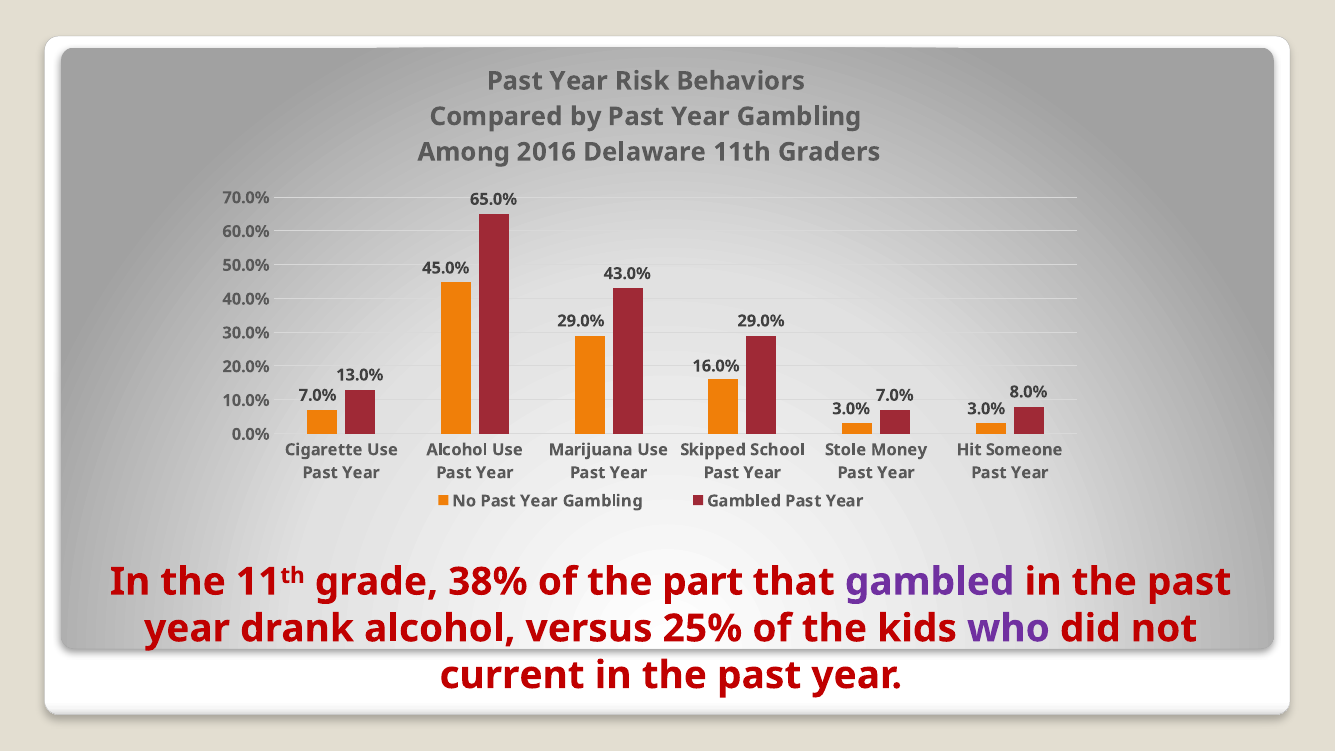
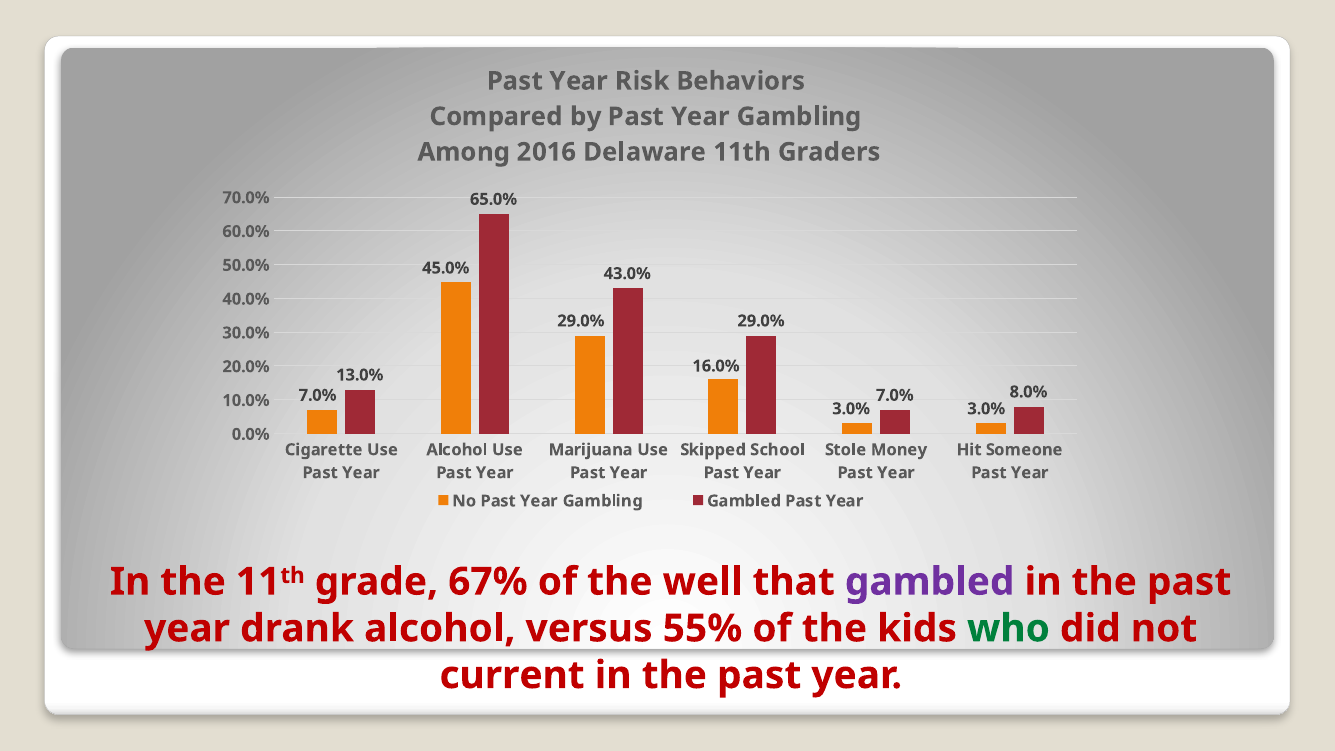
38%: 38% -> 67% (488, 582)
part: part -> well (703, 582)
25%: 25% -> 55% (702, 628)
who colour: purple -> green (1008, 628)
